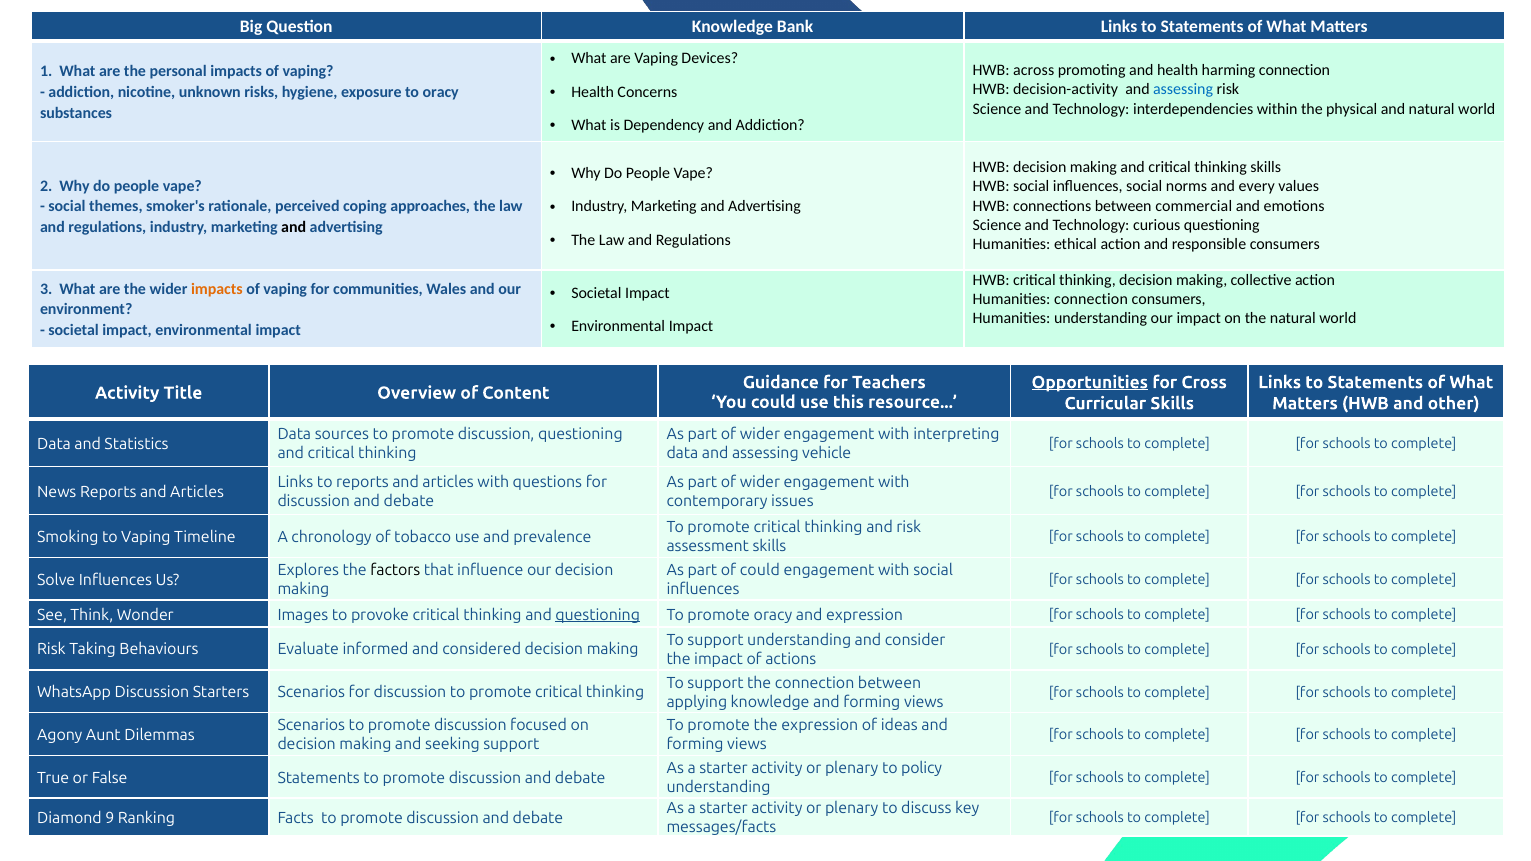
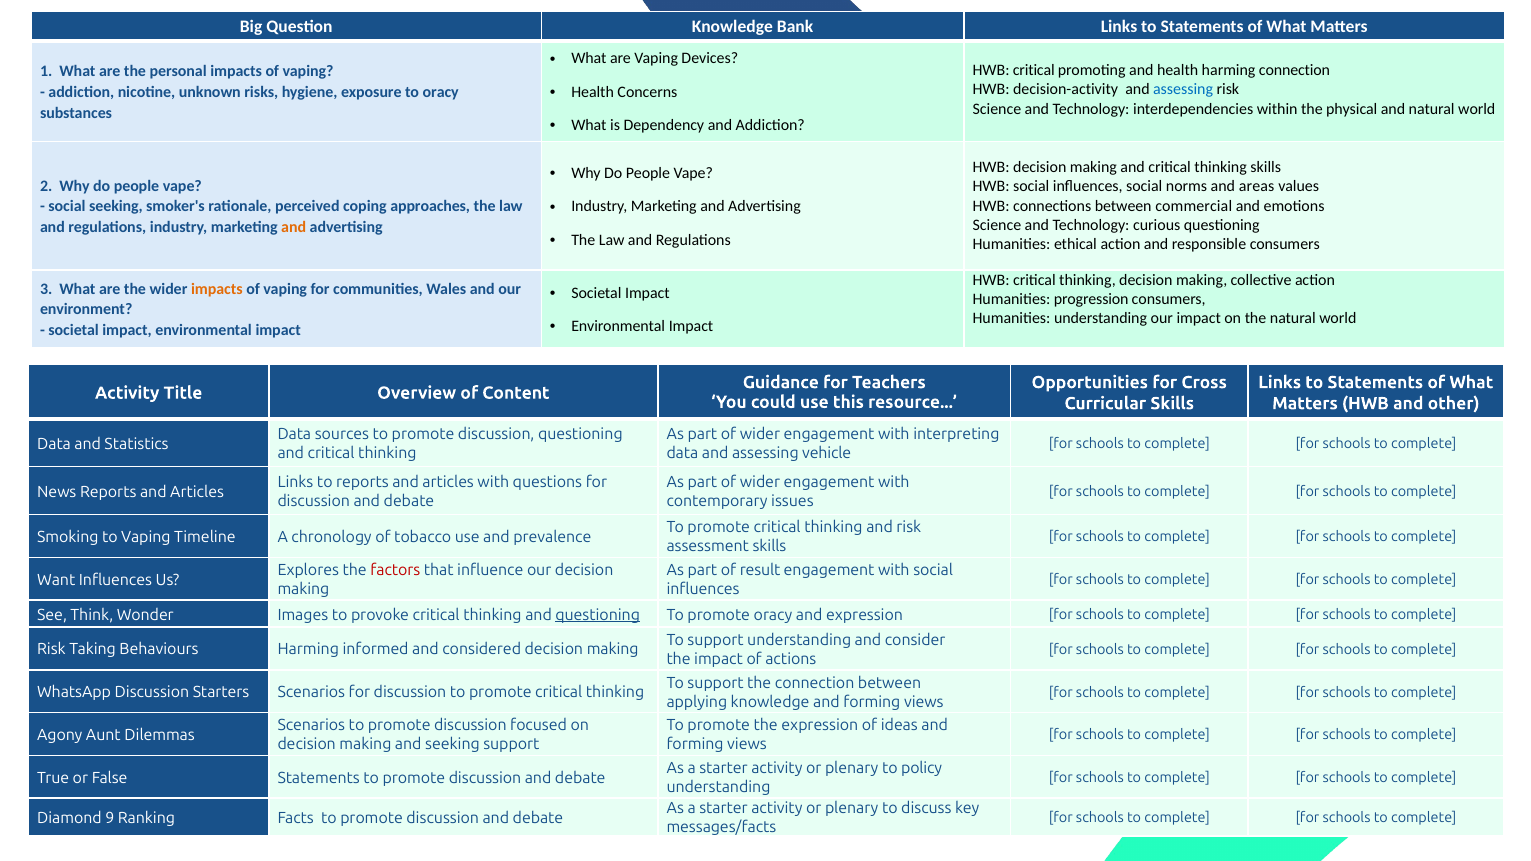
across: across -> critical (1034, 70)
every: every -> areas (1257, 187)
social themes: themes -> seeking (116, 207)
and colour: black -> orange (294, 227)
Humanities connection: connection -> progression (1091, 299)
Opportunities underline: present -> none (1090, 382)
factors colour: black -> red (395, 570)
of could: could -> result (760, 570)
Solve: Solve -> Want (56, 580)
Behaviours Evaluate: Evaluate -> Harming (308, 650)
